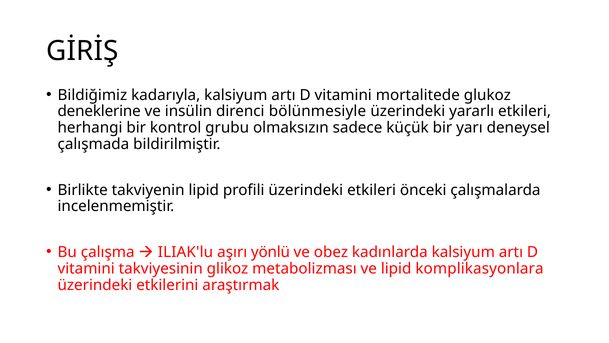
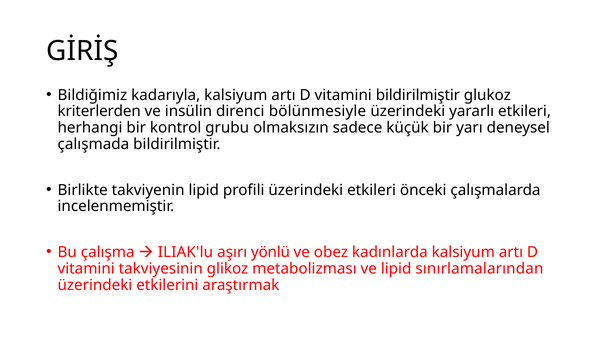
vitamini mortalitede: mortalitede -> bildirilmiştir (418, 95)
deneklerine: deneklerine -> kriterlerden (99, 111)
komplikasyonlara: komplikasyonlara -> sınırlamalarından (479, 268)
